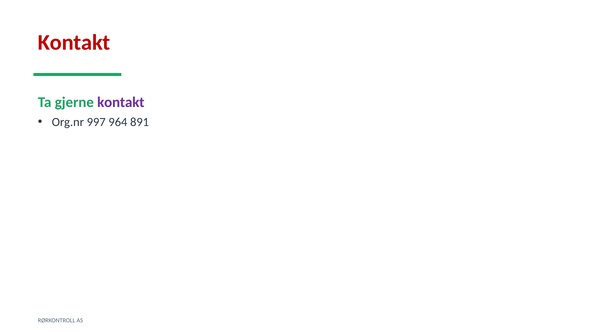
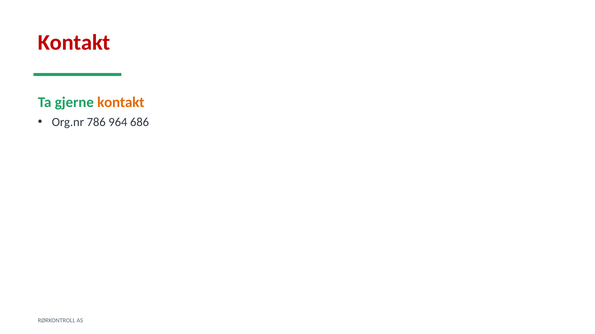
kontakt colour: purple -> orange (121, 102)
997: 997 -> 786 (96, 122)
891: 891 -> 686 (140, 122)
